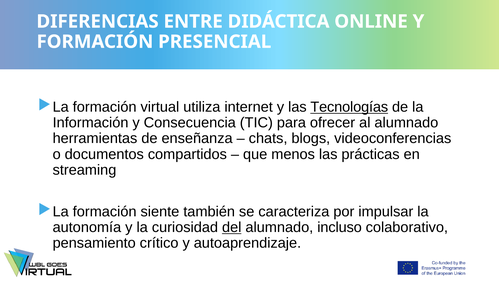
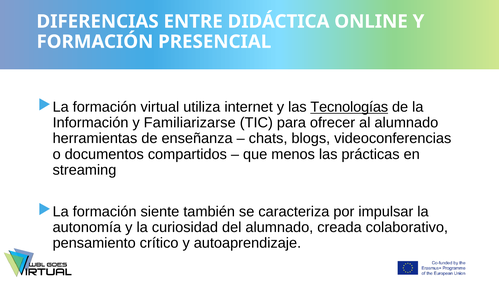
Consecuencia: Consecuencia -> Familiarizarse (190, 123)
del underline: present -> none (232, 227)
incluso: incluso -> creada (340, 227)
